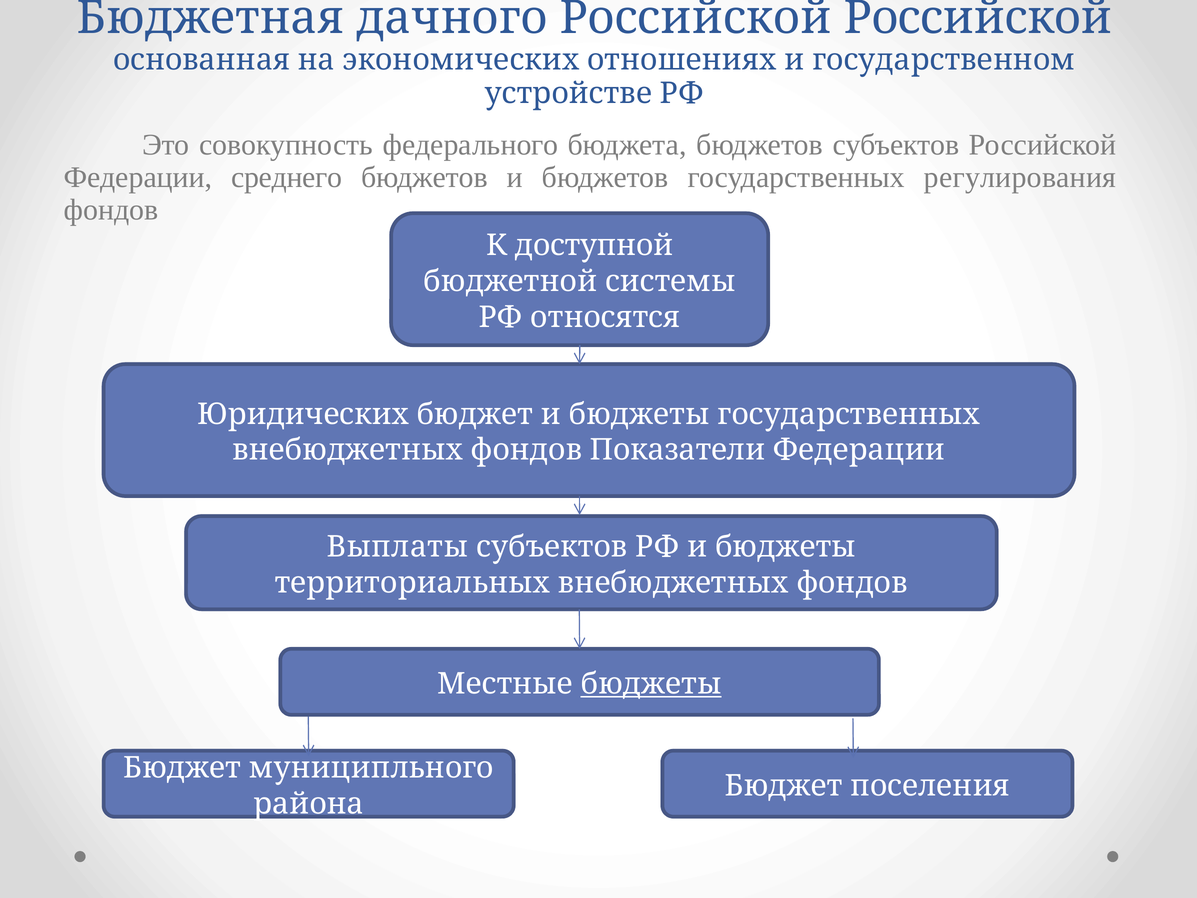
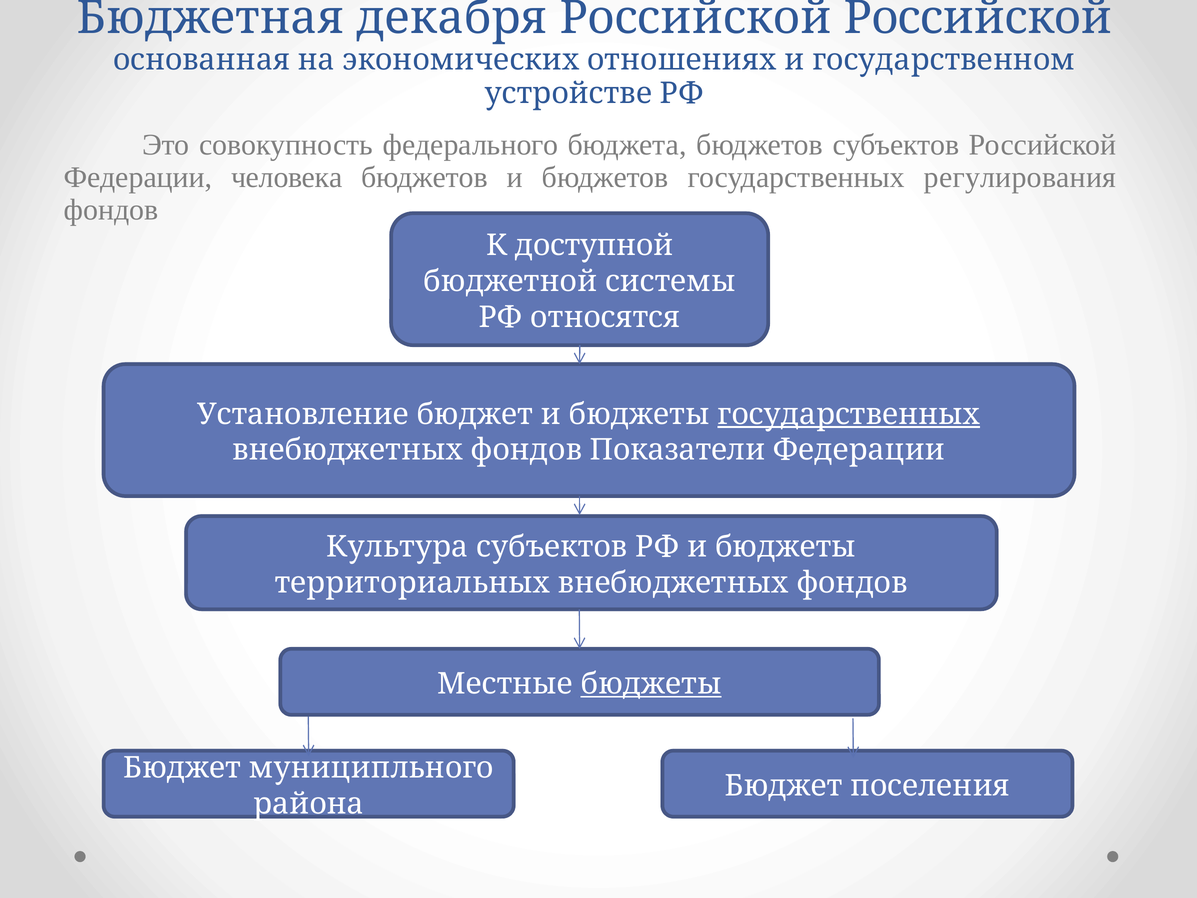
дачного: дачного -> декабря (452, 18)
среднего: среднего -> человека (287, 177)
Юридических: Юридических -> Установление (303, 414)
государственных underline: none -> present (849, 414)
Выплаты: Выплаты -> Культура (397, 547)
